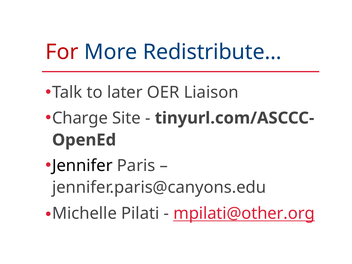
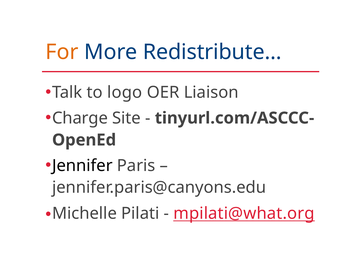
For colour: red -> orange (62, 52)
later: later -> logo (125, 92)
mpilati@other.org: mpilati@other.org -> mpilati@what.org (244, 213)
